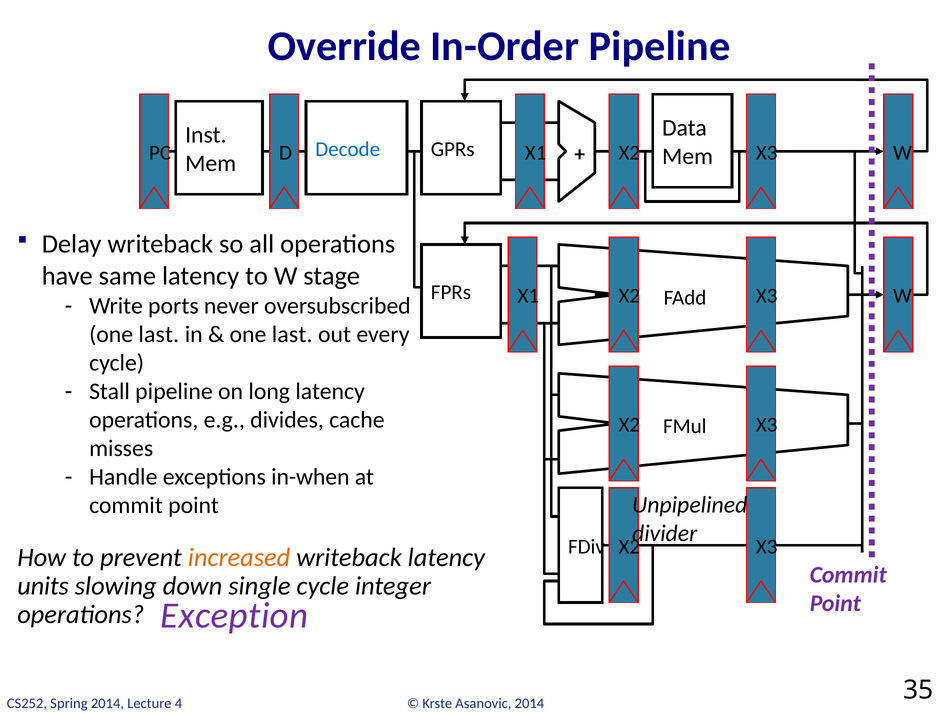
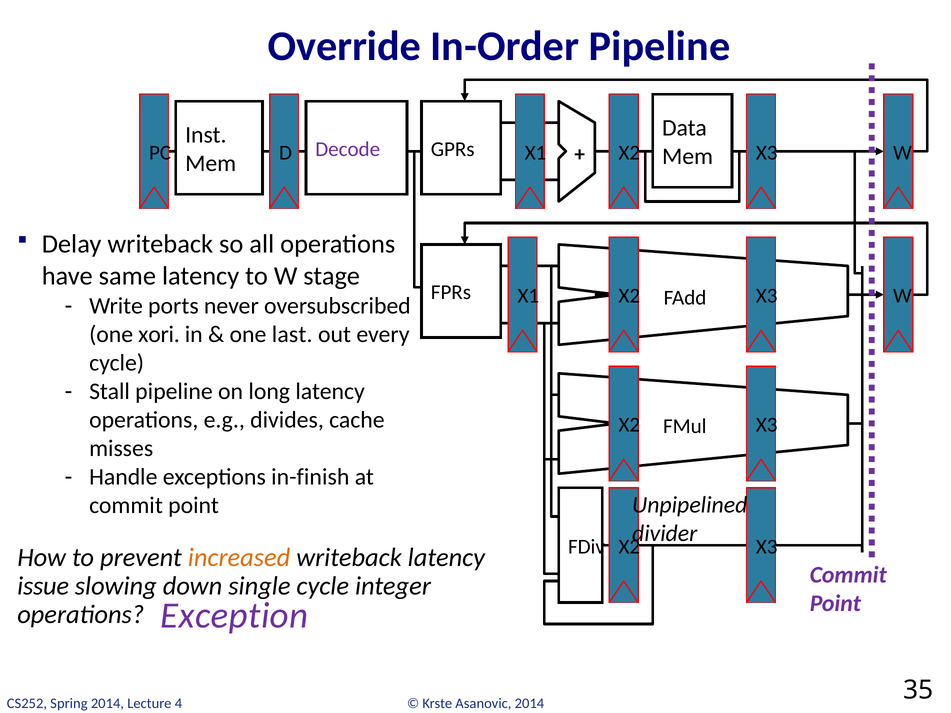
Decode colour: blue -> purple (348, 149)
last: last -> xori (159, 334)
in-when: in-when -> in-finish (310, 477)
units: units -> issue (43, 586)
